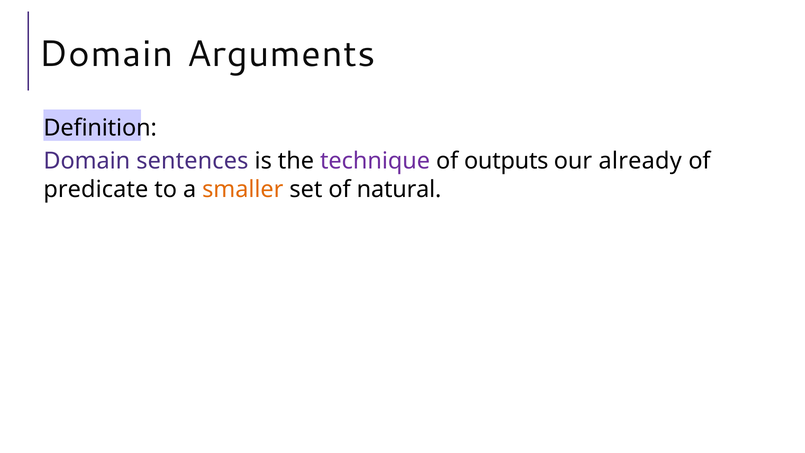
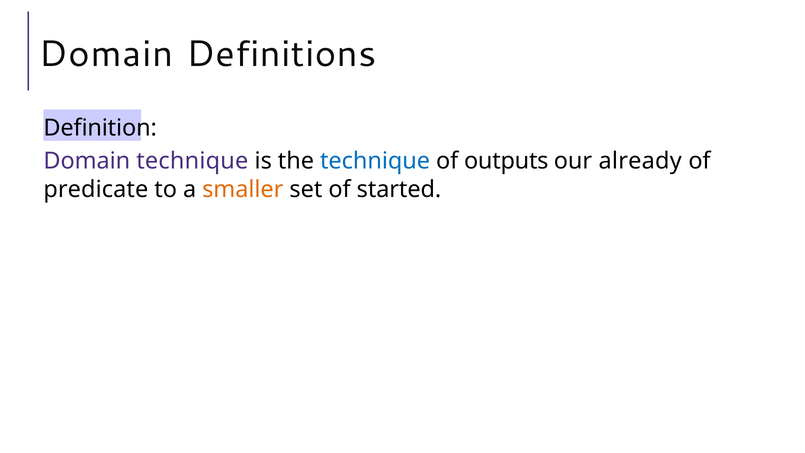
Arguments: Arguments -> Definitions (281, 54)
Domain sentences: sentences -> technique (192, 161)
technique colour: purple -> blue (375, 161)
natural: natural -> started (399, 189)
